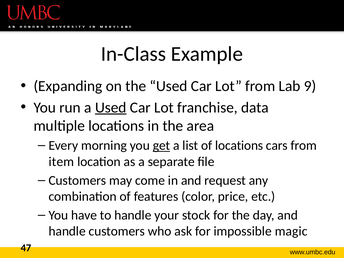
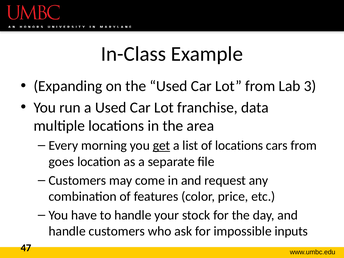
9: 9 -> 3 (310, 86)
Used underline: present -> none (111, 107)
item: item -> goes (61, 162)
magic: magic -> inputs (291, 231)
